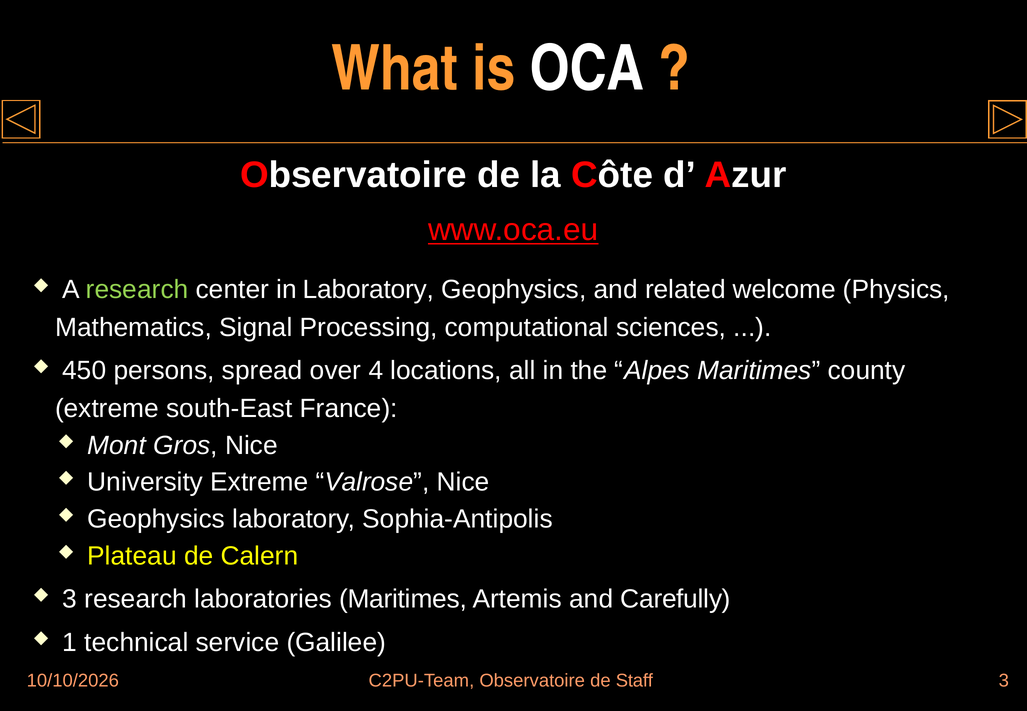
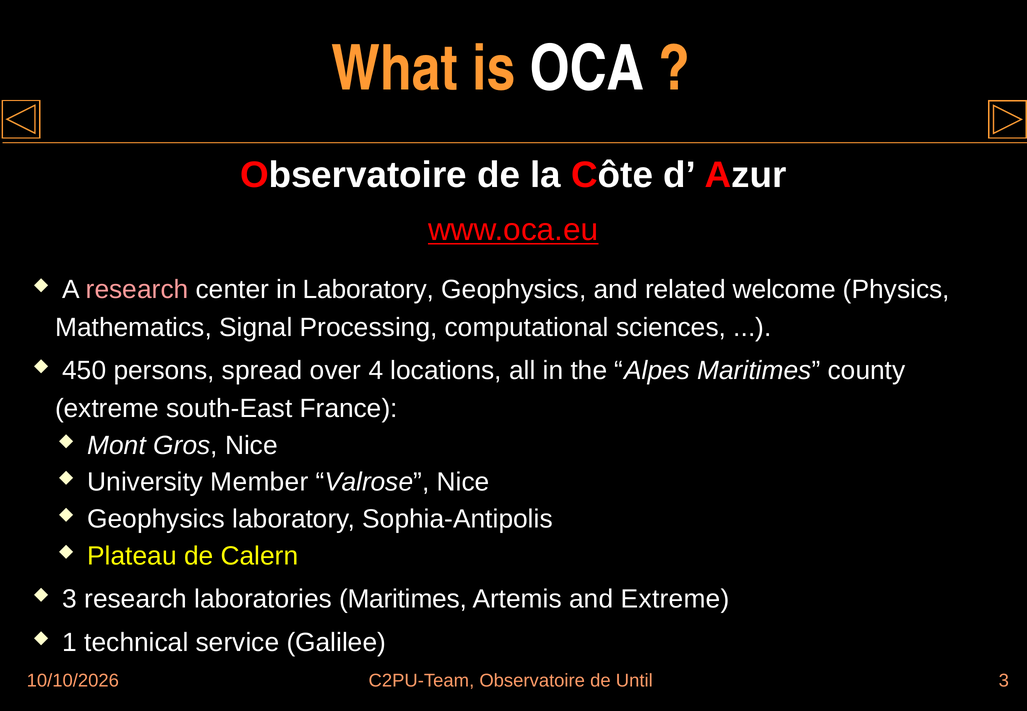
research colour: light green -> pink (137, 290)
University Extreme: Extreme -> Member (259, 482)
and Carefully: Carefully -> Extreme (675, 599)
Staff: Staff -> Until (634, 681)
